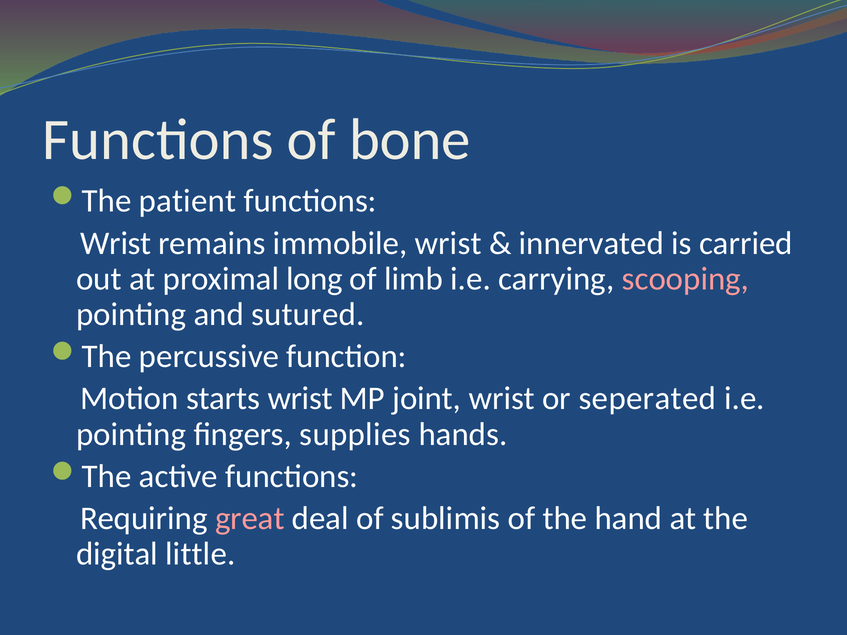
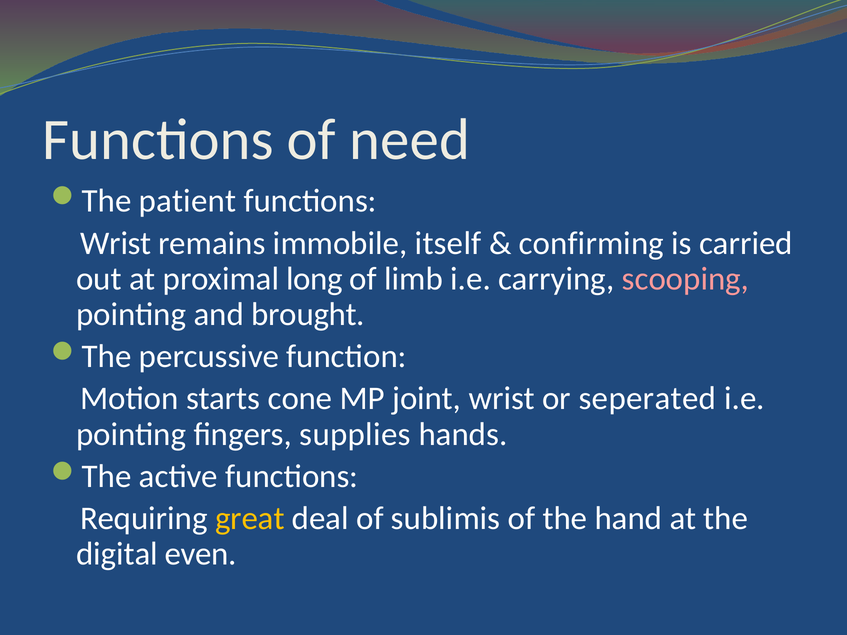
bone: bone -> need (410, 140)
immobile wrist: wrist -> itself (448, 243)
innervated: innervated -> confirming (591, 243)
sutured: sutured -> brought (308, 314)
starts wrist: wrist -> cone (300, 399)
great colour: pink -> yellow (250, 519)
little: little -> even (201, 554)
